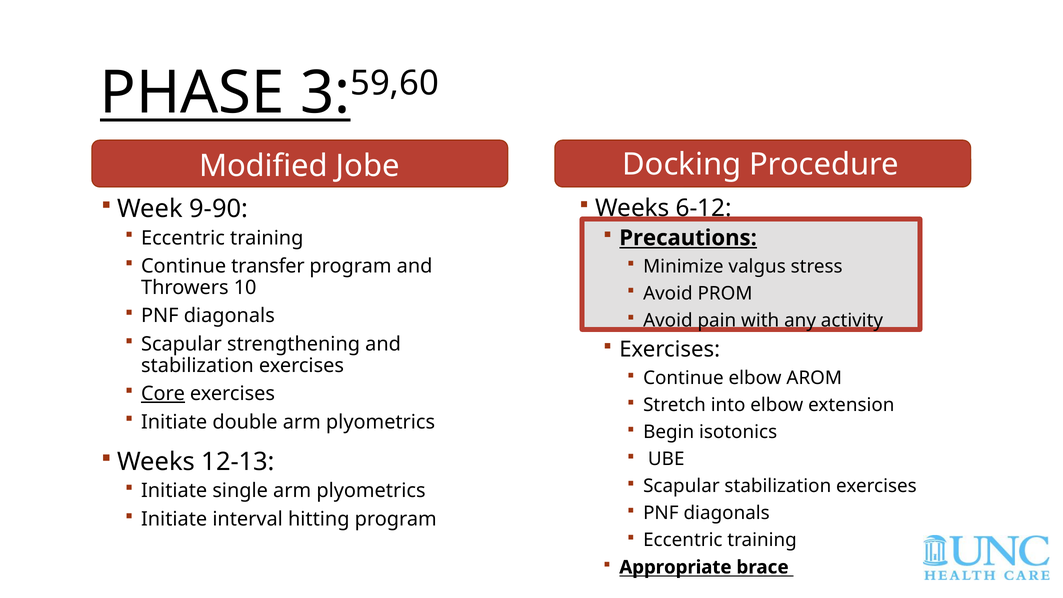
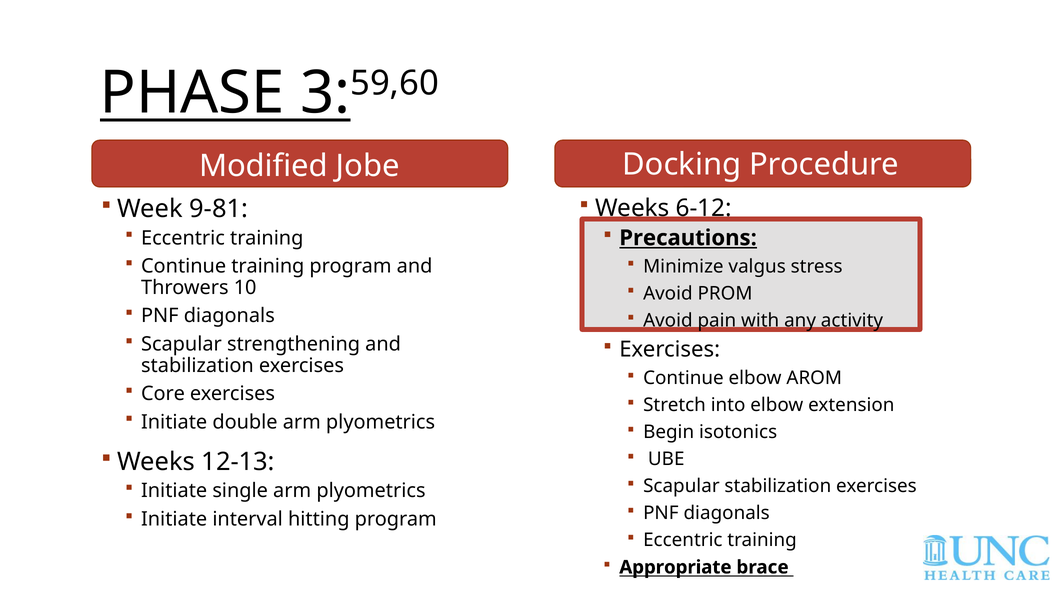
9-90: 9-90 -> 9-81 (219, 209)
Continue transfer: transfer -> training (268, 266)
Core underline: present -> none (163, 394)
